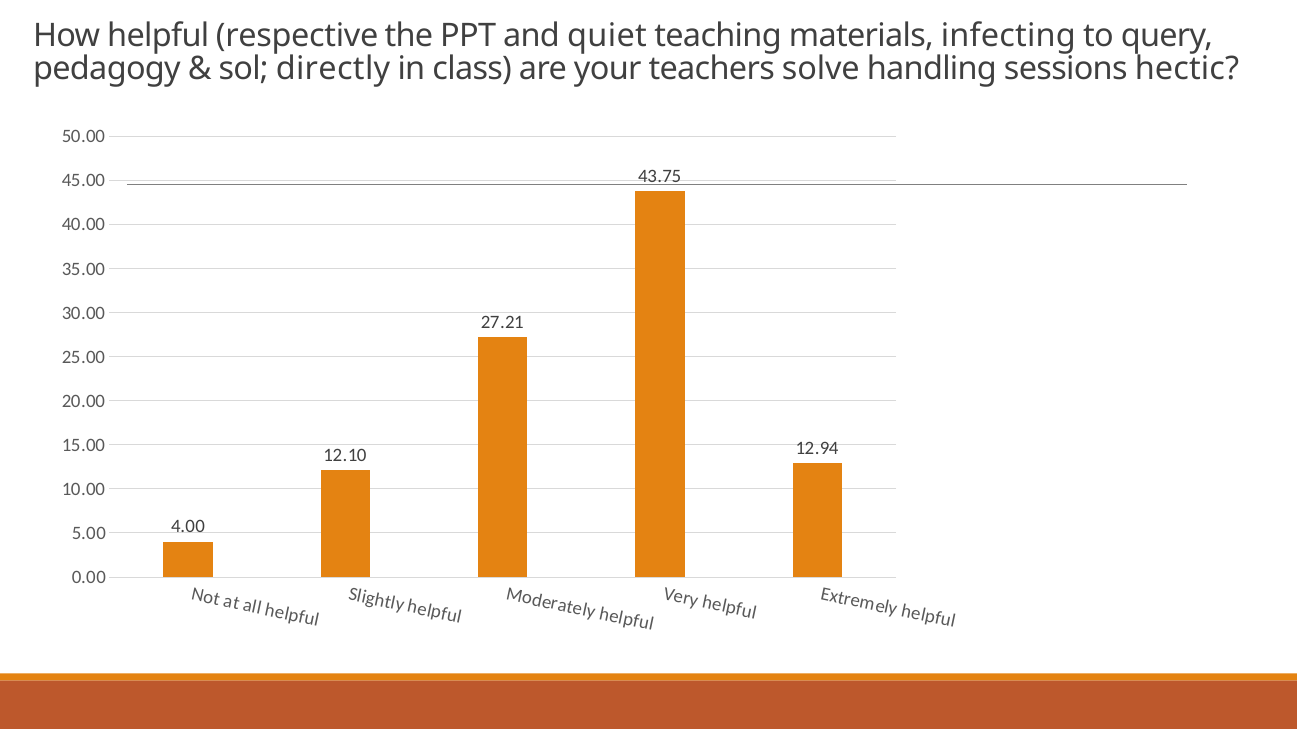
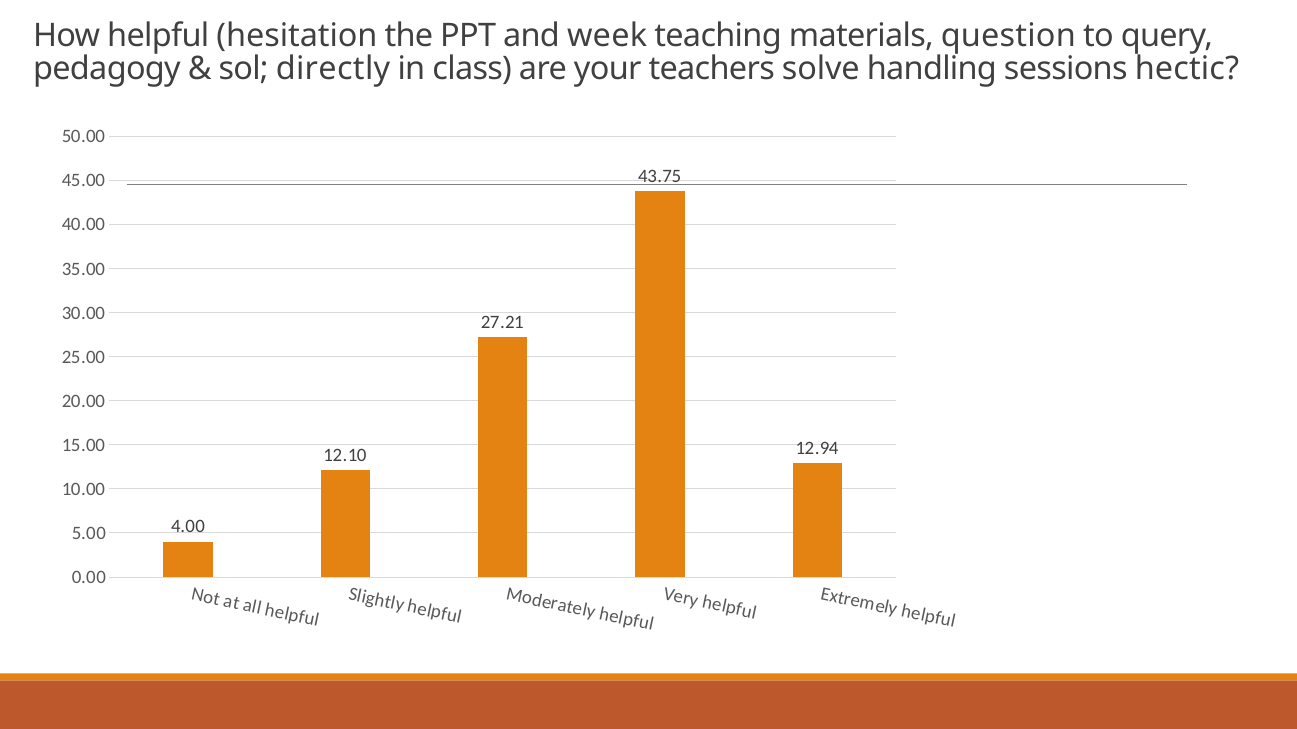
respective: respective -> hesitation (297, 35)
quiet: quiet -> week (607, 35)
infecting: infecting -> question (1008, 35)
